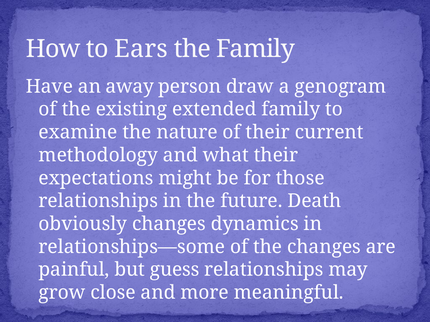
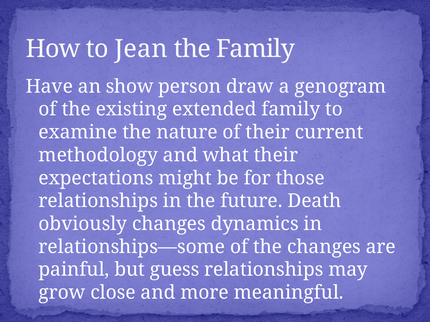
Ears: Ears -> Jean (141, 49)
away: away -> show (130, 87)
